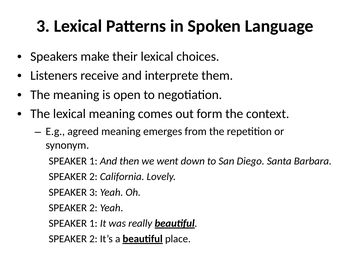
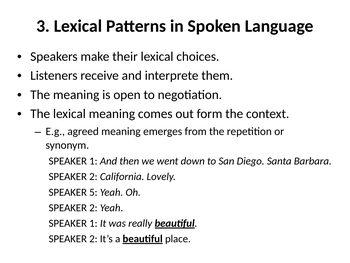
SPEAKER 3: 3 -> 5 (93, 192)
